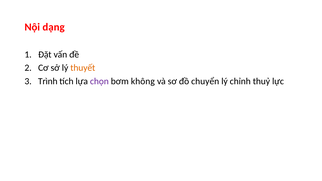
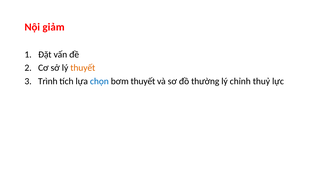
dạng: dạng -> giảm (54, 27)
chọn colour: purple -> blue (99, 81)
bơm không: không -> thuyết (143, 81)
chuyển: chuyển -> thường (205, 81)
